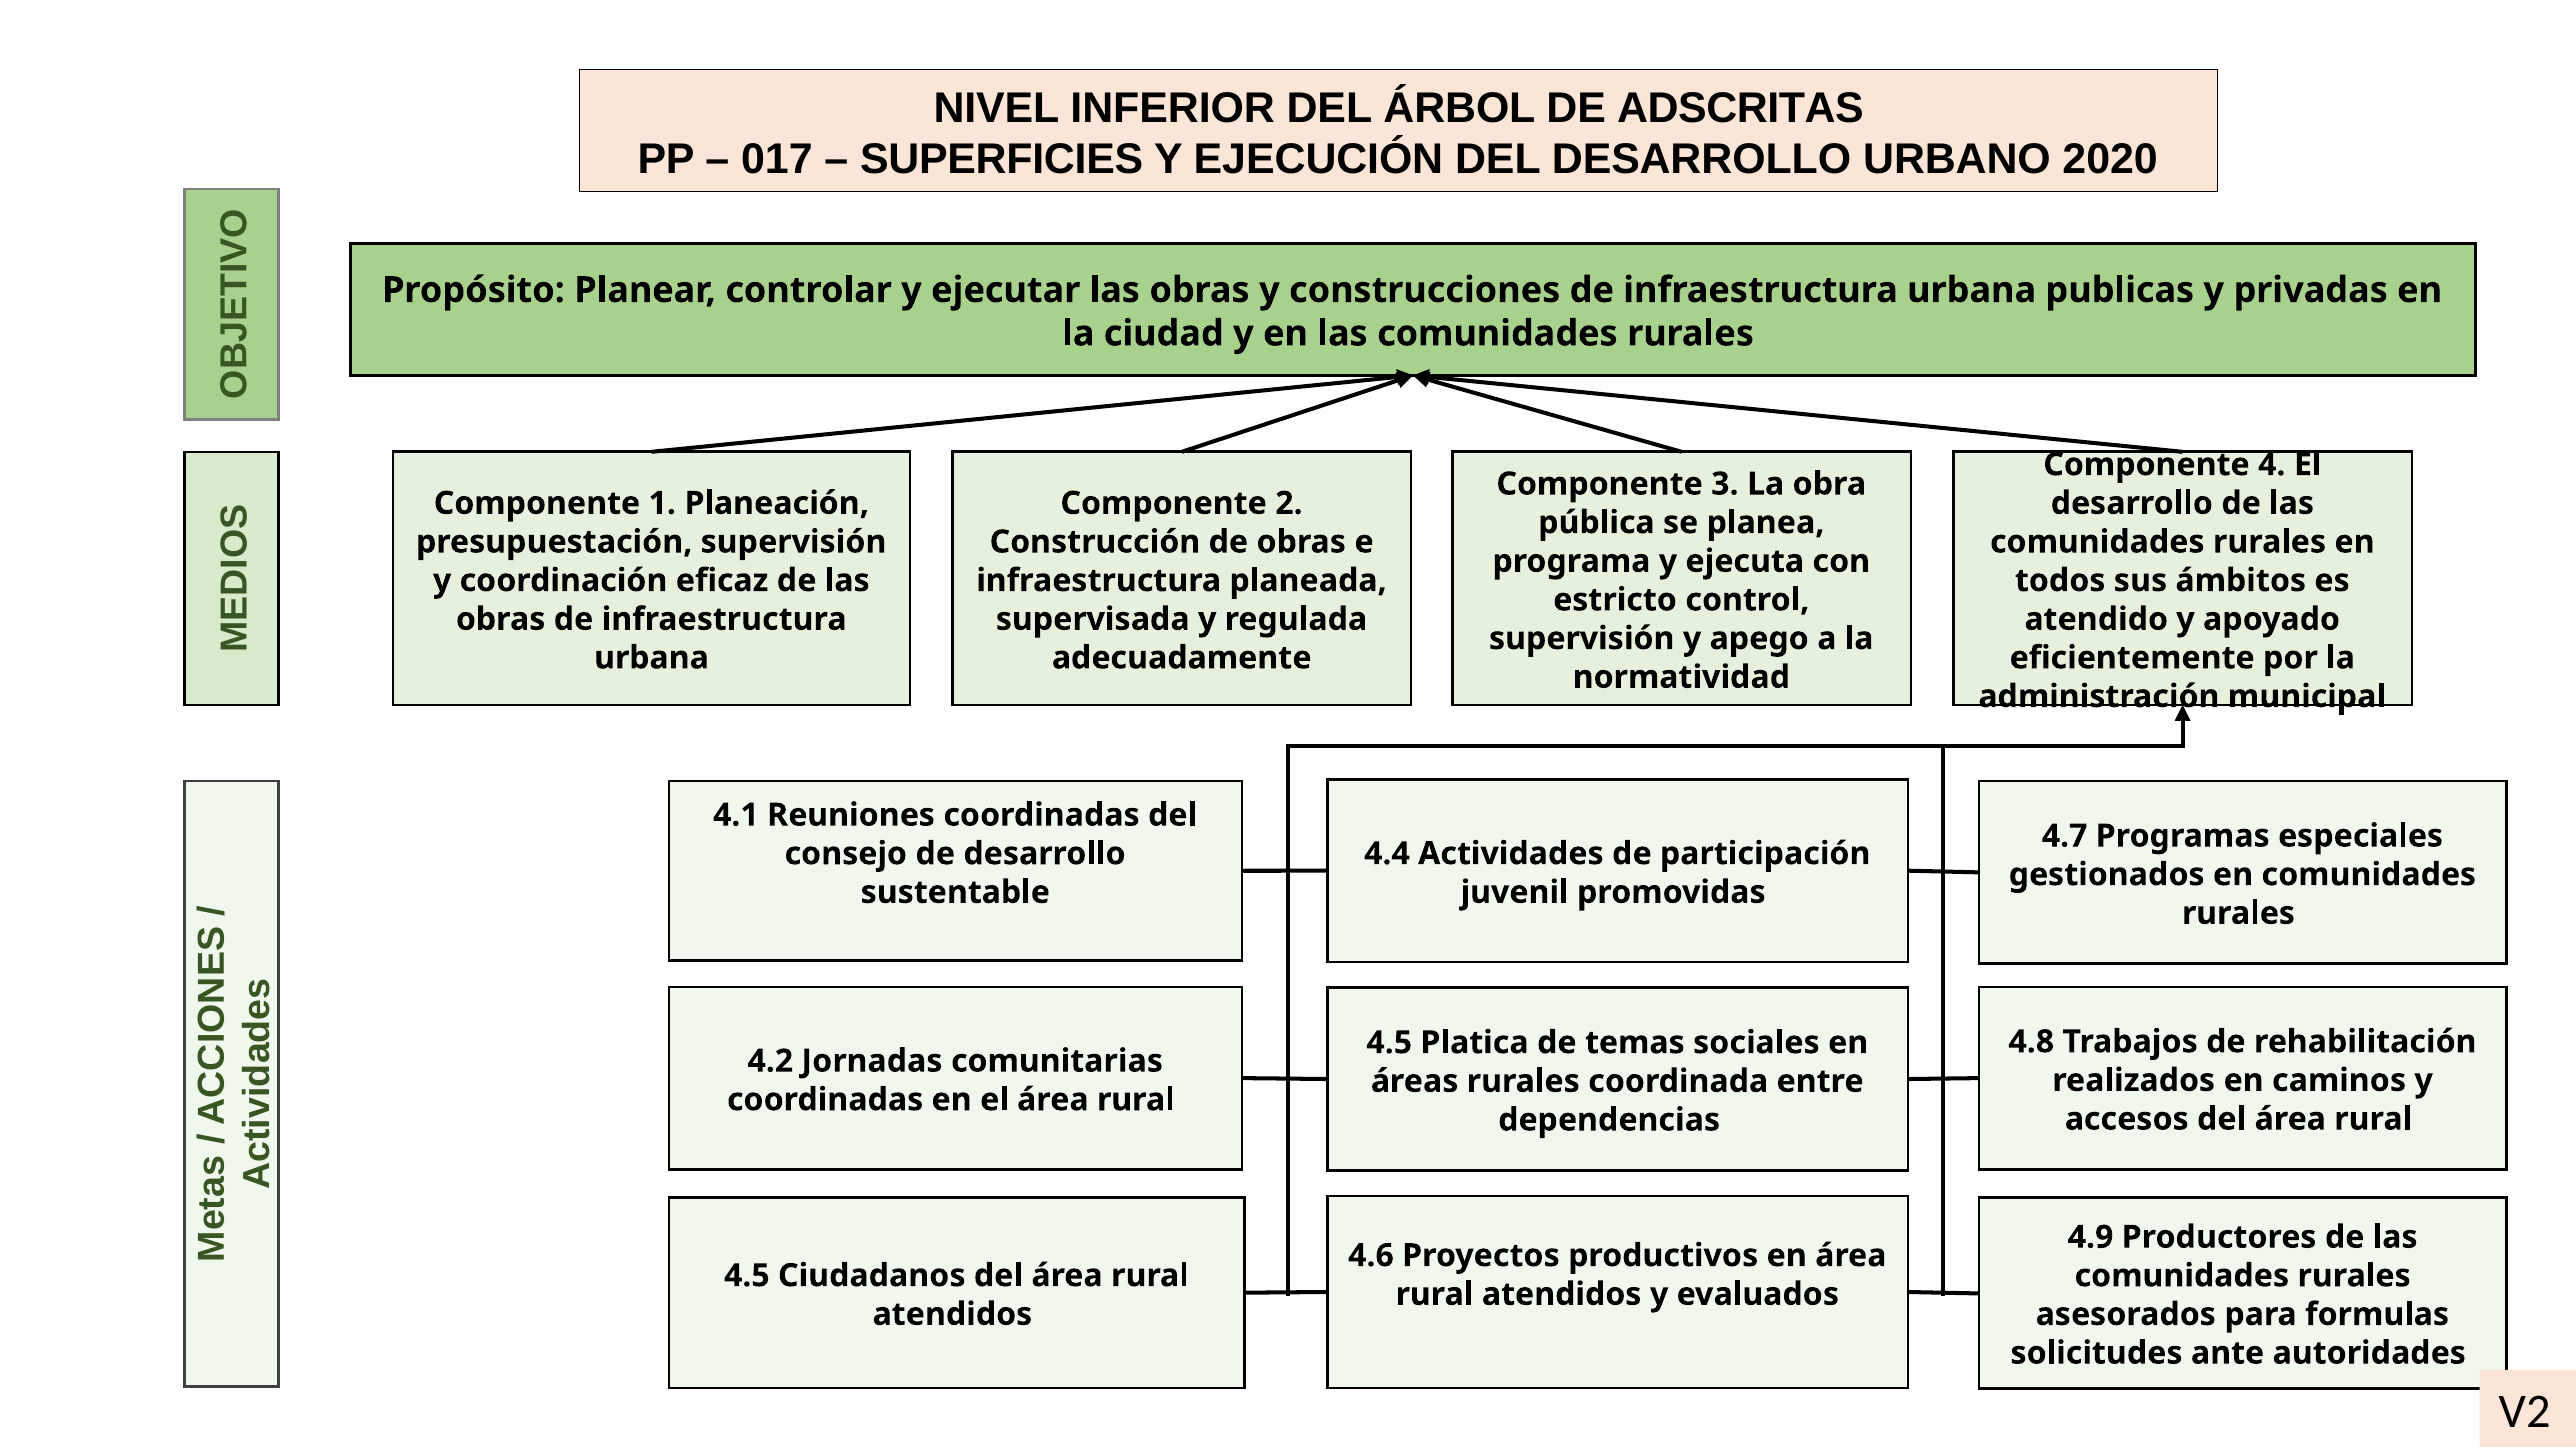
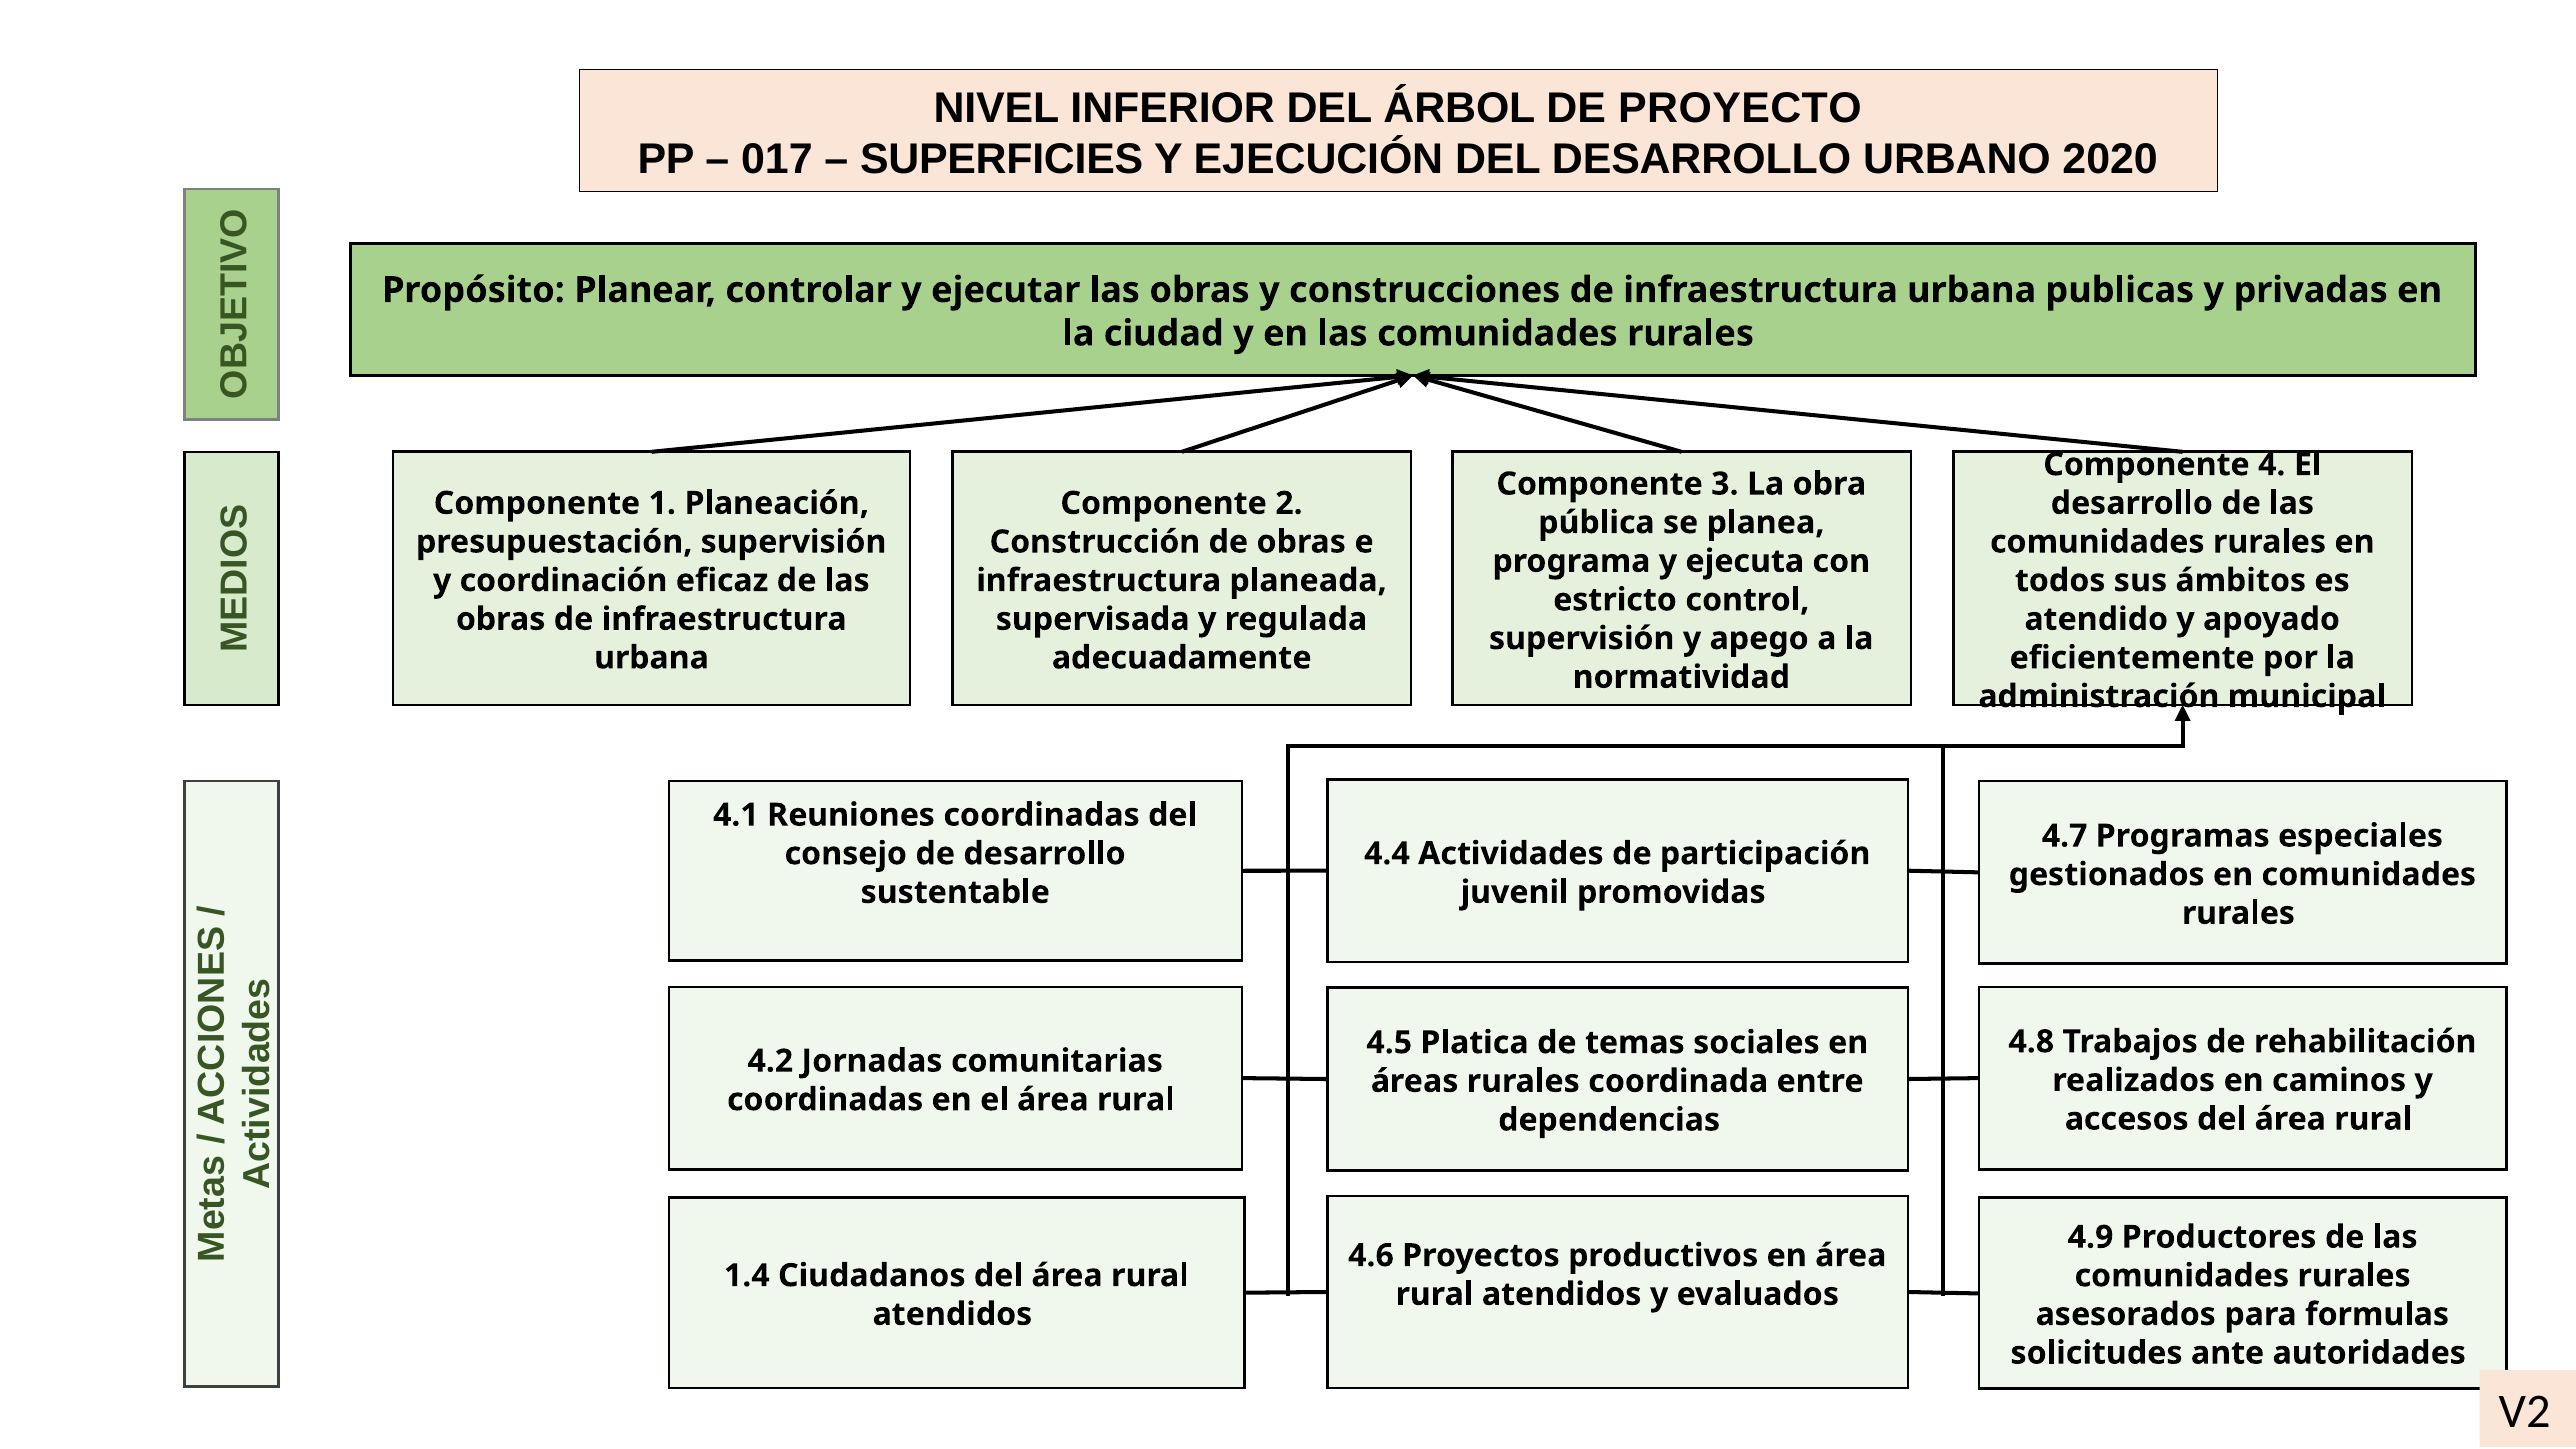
ADSCRITAS: ADSCRITAS -> PROYECTO (1740, 108)
4.5: 4.5 -> 1.4 (747, 1276)
